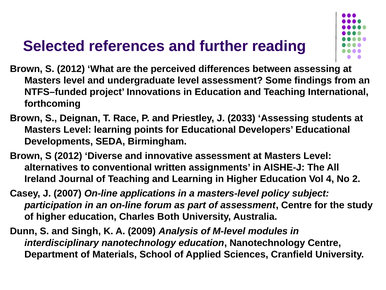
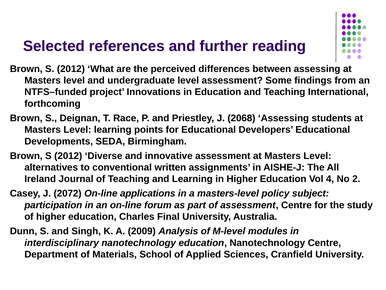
2033: 2033 -> 2068 (241, 118)
2007: 2007 -> 2072 (68, 193)
Both: Both -> Final (168, 216)
